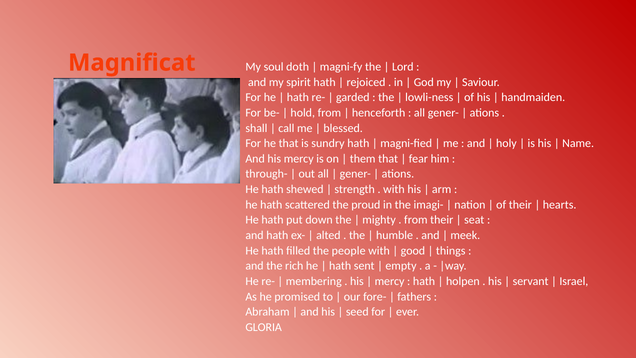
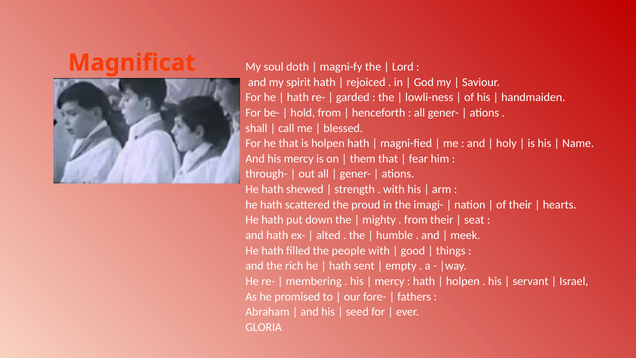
is sundry: sundry -> holpen (328, 143)
